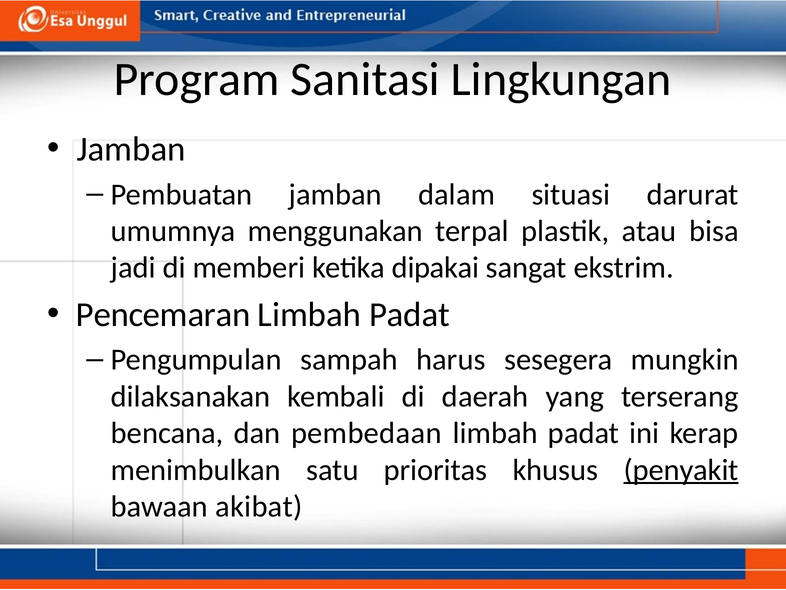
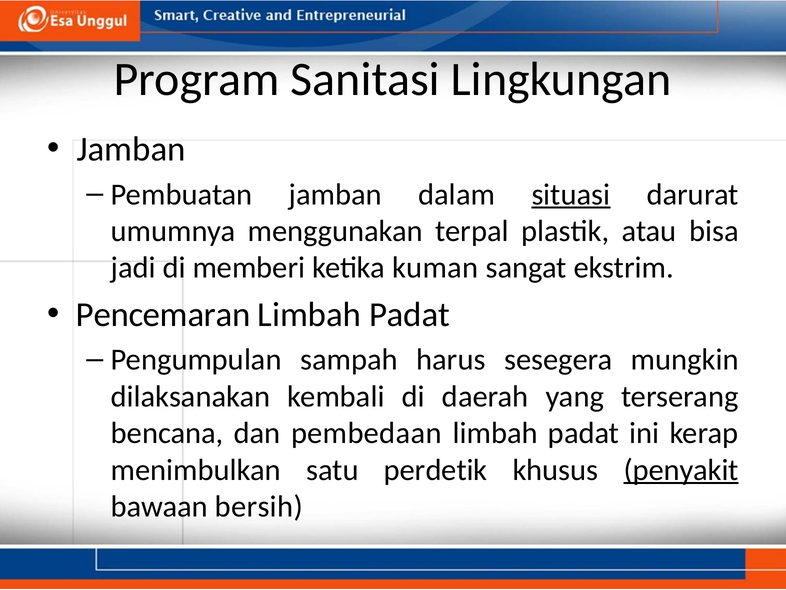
situasi underline: none -> present (571, 194)
dipakai: dipakai -> kuman (435, 268)
prioritas: prioritas -> perdetik (436, 470)
akibat: akibat -> bersih (259, 506)
